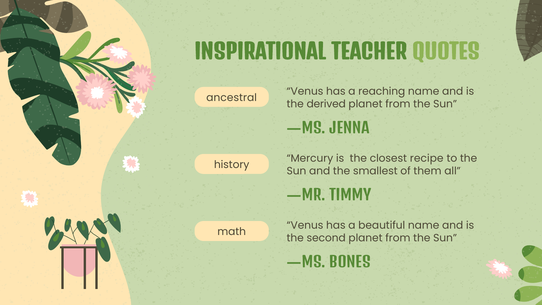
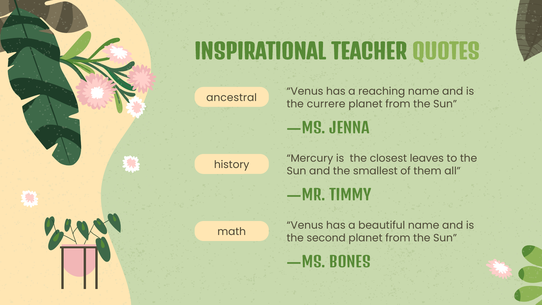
derived: derived -> currere (326, 104)
recipe: recipe -> leaves (427, 158)
